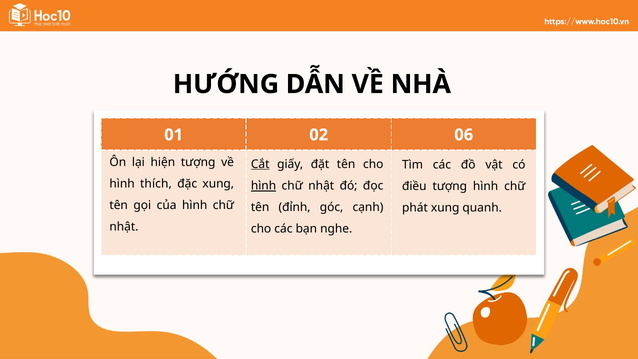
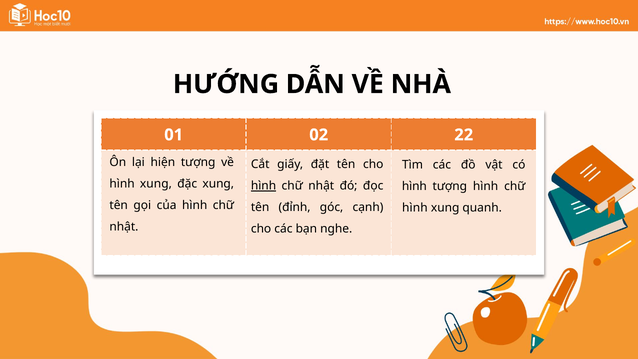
06: 06 -> 22 (464, 135)
Cắt underline: present -> none (260, 164)
thích: thích -> xung (156, 184)
điều: điều -> hình (414, 186)
phát: phát -> hình (415, 208)
